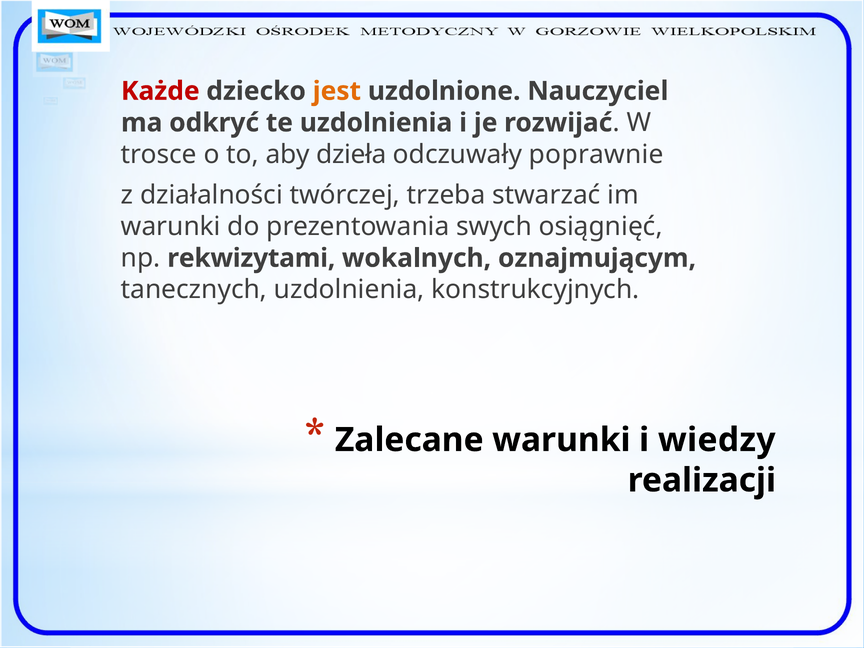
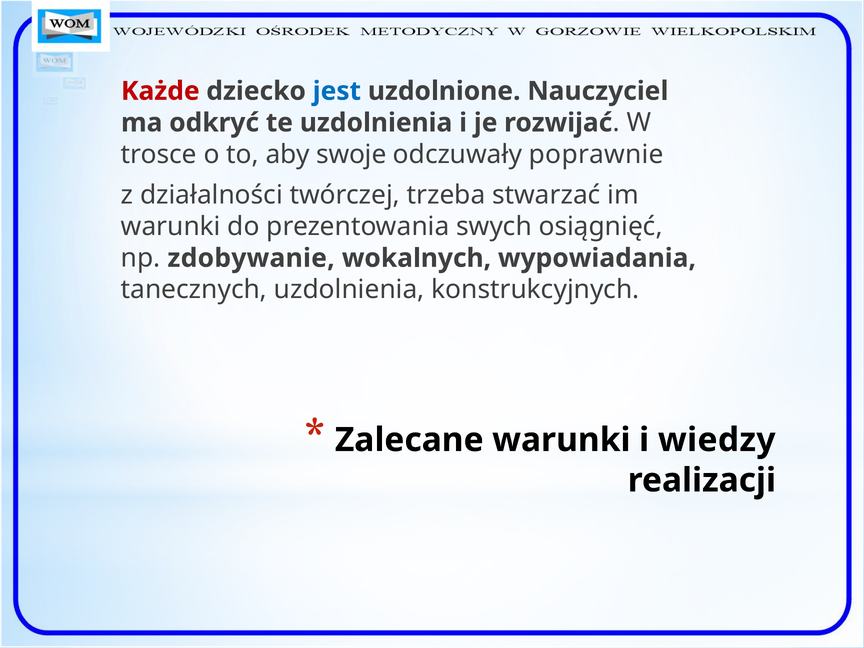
jest colour: orange -> blue (337, 91)
dzieła: dzieła -> swoje (351, 154)
rekwizytami: rekwizytami -> zdobywanie (251, 258)
oznajmującym: oznajmującym -> wypowiadania (597, 258)
